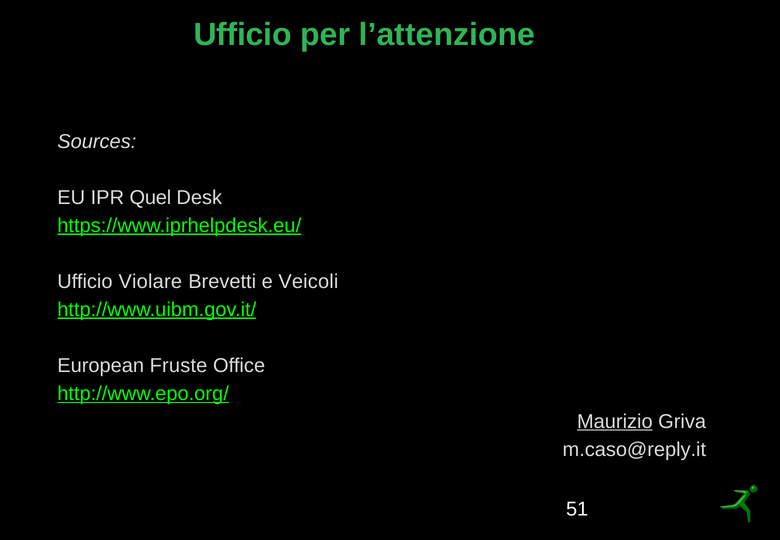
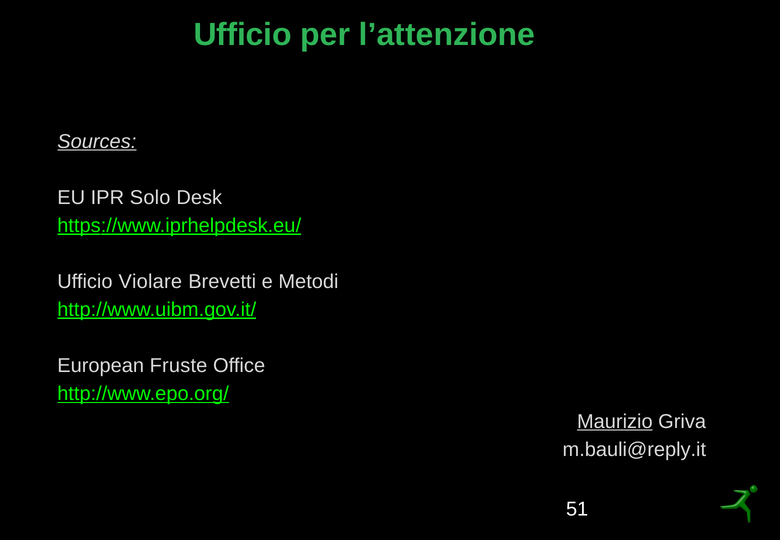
Sources underline: none -> present (97, 141)
Quel: Quel -> Solo (150, 198)
Veicoli: Veicoli -> Metodi (308, 282)
m.caso@reply.it: m.caso@reply.it -> m.bauli@reply.it (634, 450)
